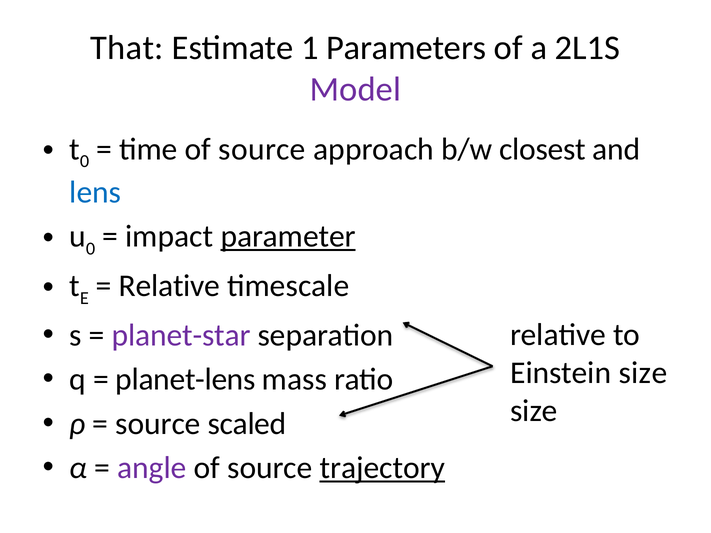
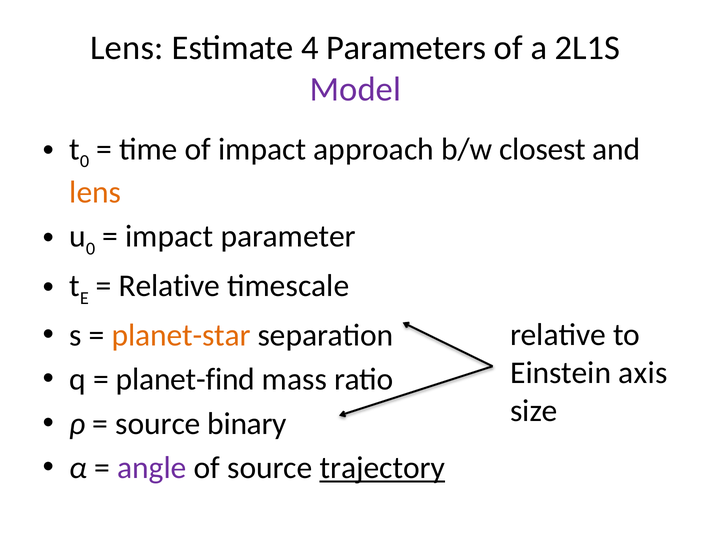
That: That -> Lens (127, 48)
1: 1 -> 4 (310, 48)
time of source: source -> impact (262, 149)
lens colour: blue -> orange (95, 192)
parameter underline: present -> none (288, 237)
planet-star colour: purple -> orange (181, 335)
Einstein size: size -> axis (643, 373)
planet-lens: planet-lens -> planet-find (185, 380)
scaled: scaled -> binary (247, 424)
